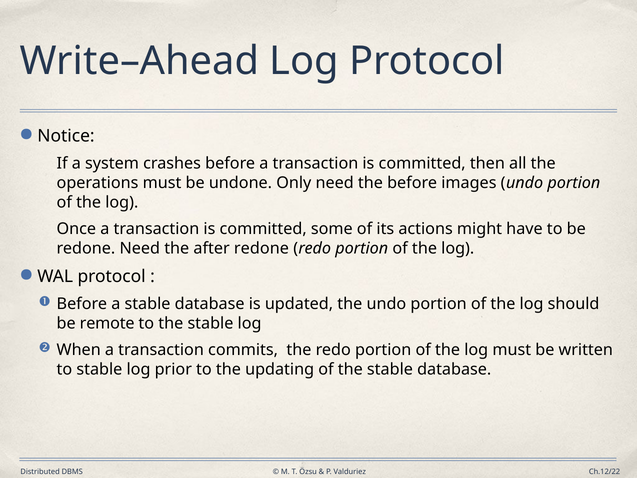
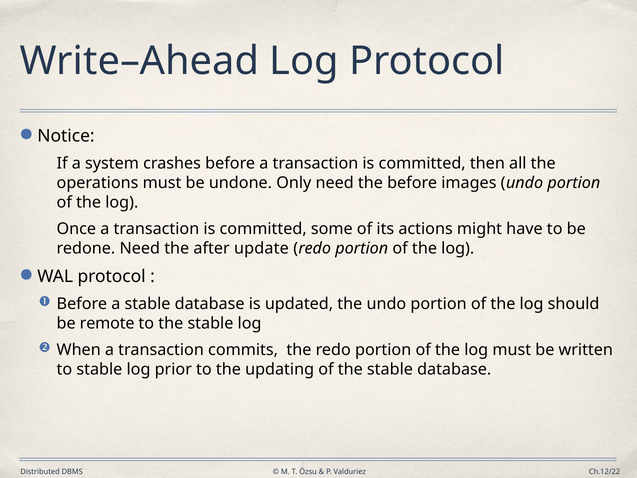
after redone: redone -> update (261, 248)
